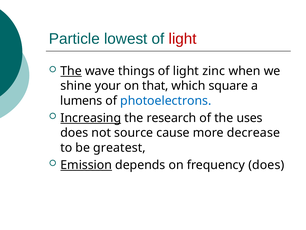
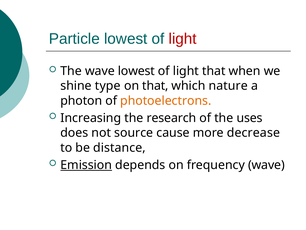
The underline: present -> none (71, 71)
wave things: things -> lowest (136, 71)
light zinc: zinc -> that (214, 71)
your: your -> type (108, 86)
square: square -> nature (228, 86)
lumens: lumens -> photon (81, 101)
photoelectrons colour: blue -> orange (166, 101)
Increasing underline: present -> none (91, 118)
greatest: greatest -> distance (119, 147)
frequency does: does -> wave (266, 165)
